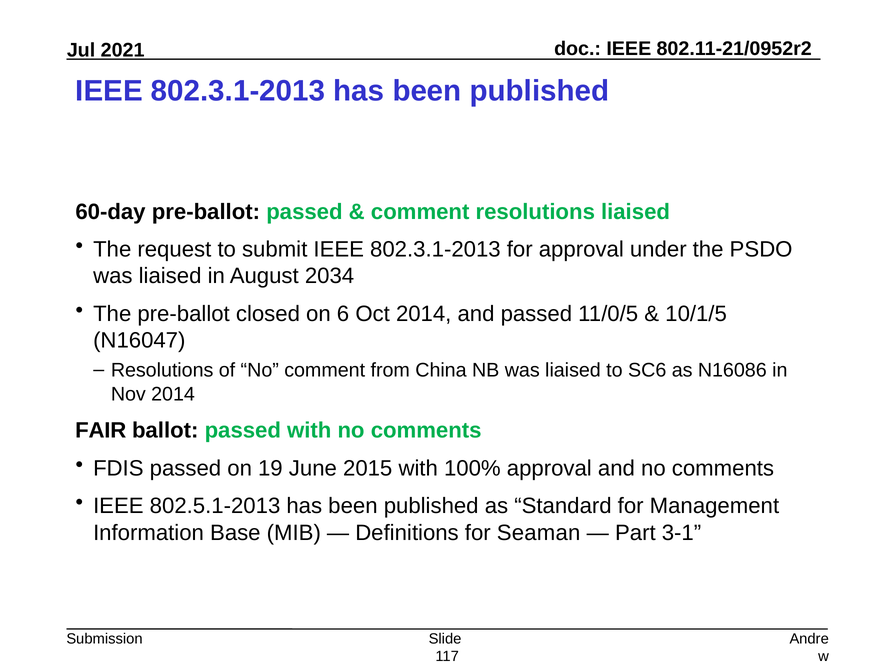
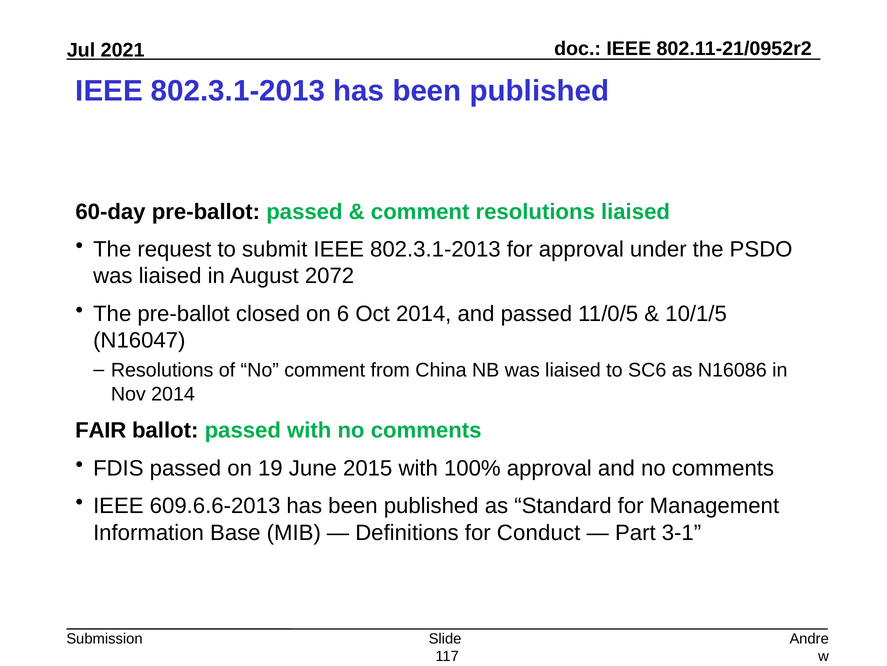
2034: 2034 -> 2072 (330, 276)
802.5.1-2013: 802.5.1-2013 -> 609.6.6-2013 (215, 506)
Seaman: Seaman -> Conduct (539, 532)
